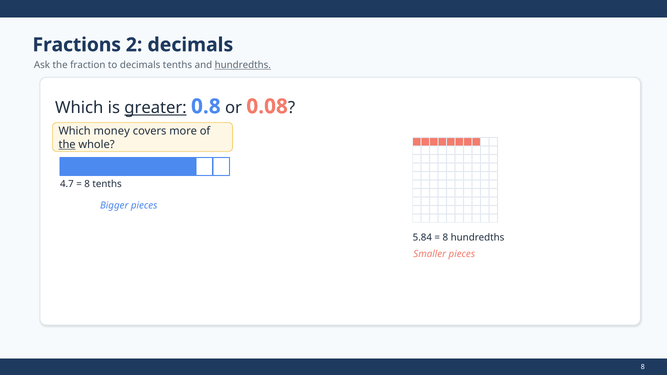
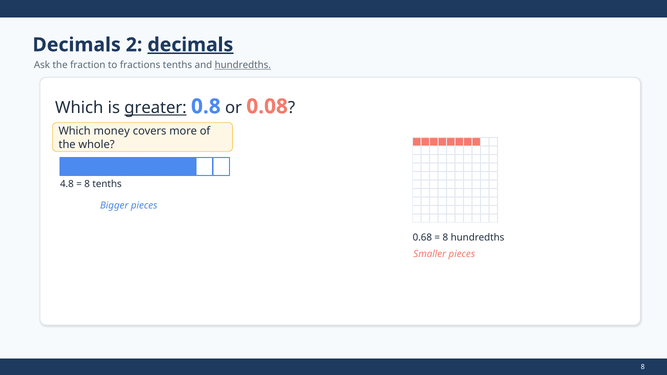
Fractions: Fractions -> Decimals (77, 45)
decimals underline: none -> present (190, 45)
to decimals: decimals -> fractions (140, 65)
the underline: present -> none (67, 144)
4.7: 4.7 -> 4.8 (67, 184)
5.84: 5.84 -> 0.68 (422, 238)
